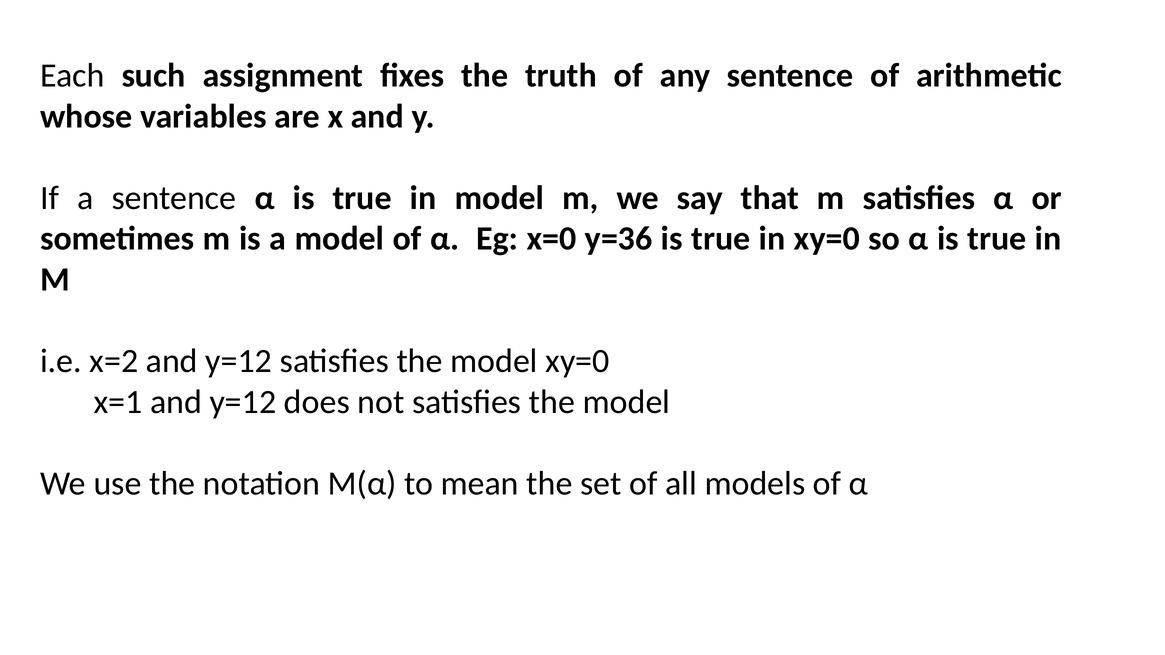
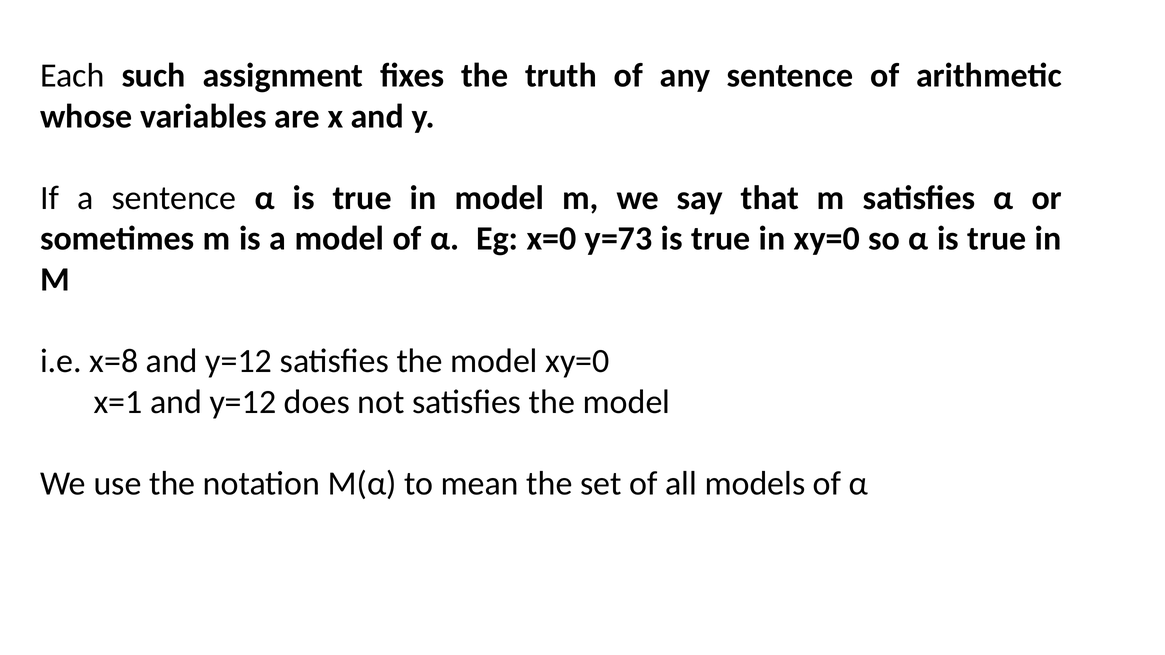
y=36: y=36 -> y=73 (619, 239)
x=2: x=2 -> x=8 (114, 361)
